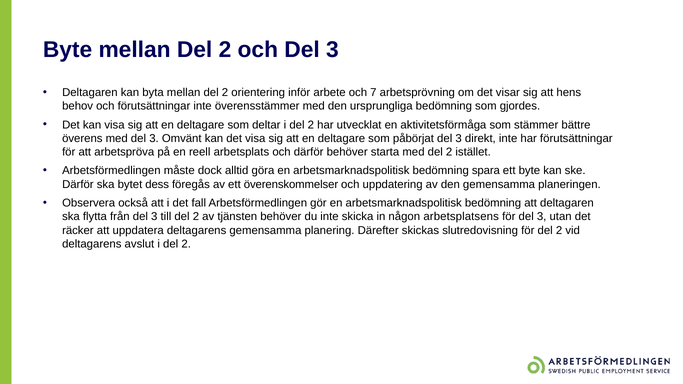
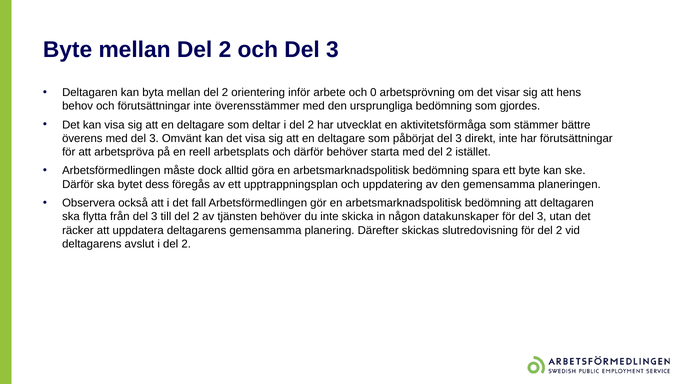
7: 7 -> 0 (373, 93)
överenskommelser: överenskommelser -> upptrappningsplan (291, 184)
arbetsplatsens: arbetsplatsens -> datakunskaper (461, 217)
